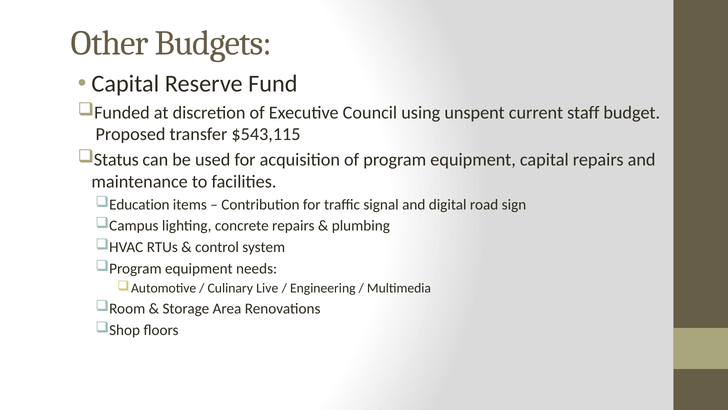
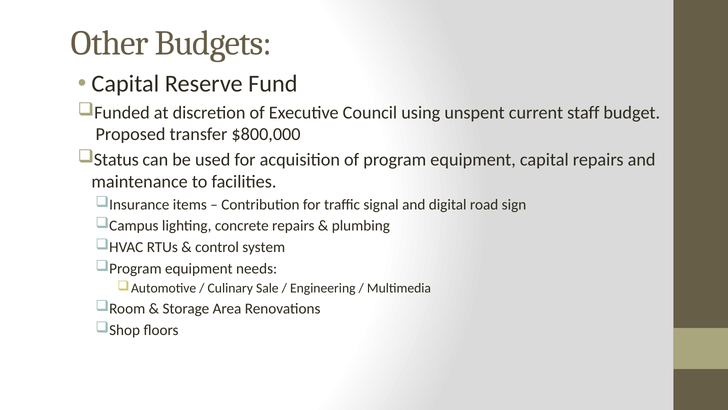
$543,115: $543,115 -> $800,000 (266, 134)
Education: Education -> Insurance (139, 204)
Live: Live -> Sale (267, 288)
